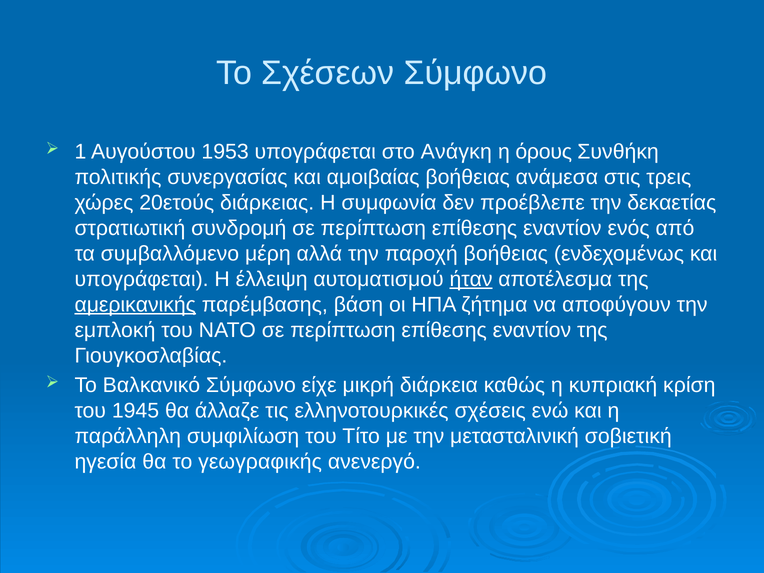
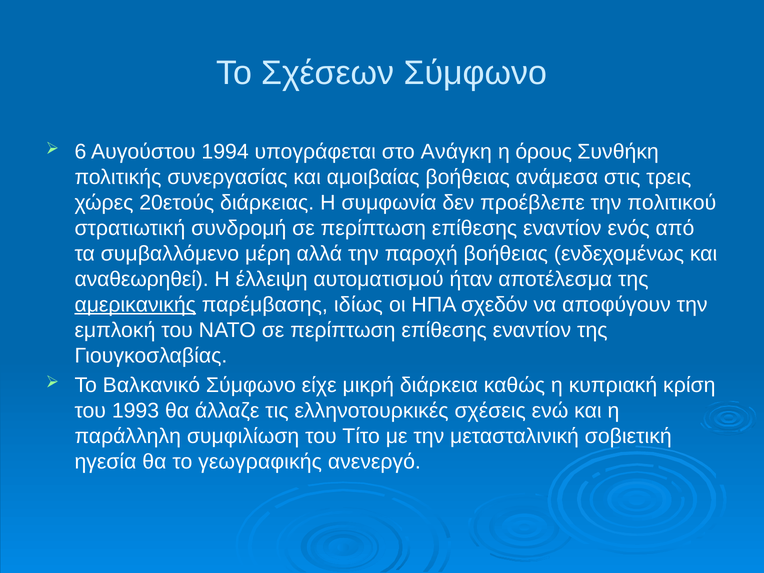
1: 1 -> 6 (80, 152)
1953: 1953 -> 1994 (225, 152)
δεκαετίας: δεκαετίας -> πολιτικού (672, 203)
υπογράφεται: υπογράφεται -> αναθεωρηθεί (142, 279)
ήταν underline: present -> none (471, 279)
βάση: βάση -> ιδίως (358, 305)
ζήτημα: ζήτημα -> σχεδόν (494, 305)
1945: 1945 -> 1993 (135, 411)
